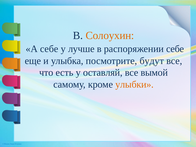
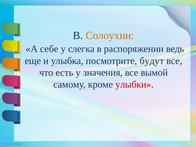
лучше: лучше -> слегка (81, 49)
распоряжении себе: себе -> ведь (175, 49)
оставляй: оставляй -> значения (103, 73)
улыбки colour: orange -> red (135, 84)
